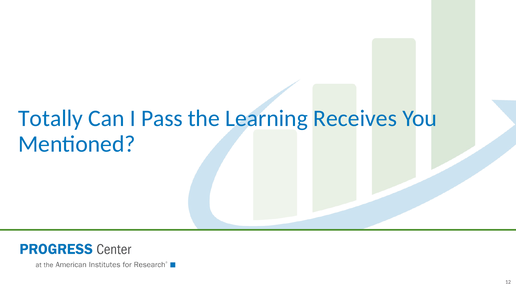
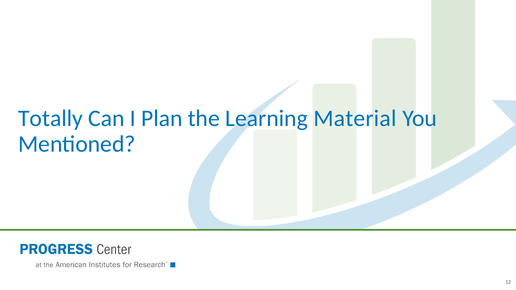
Pass: Pass -> Plan (162, 119)
Receives: Receives -> Material (355, 119)
